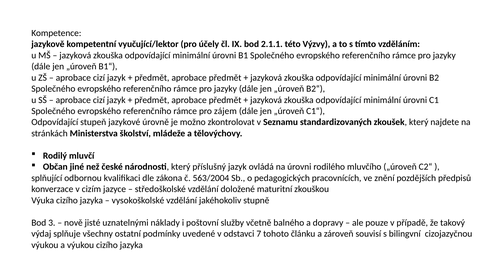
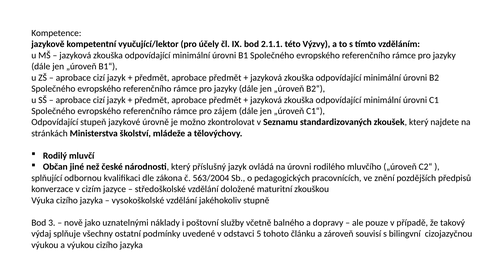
jisté: jisté -> jako (93, 223)
7: 7 -> 5 (259, 234)
